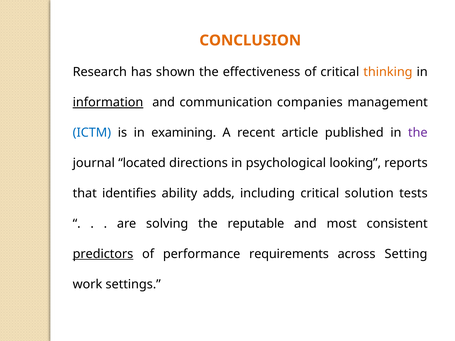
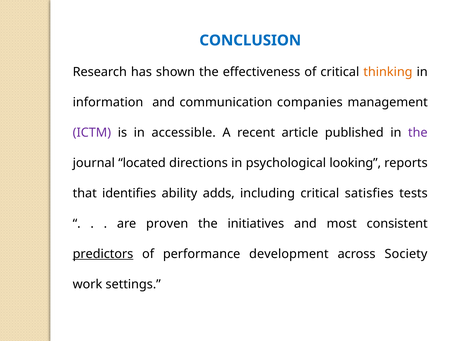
CONCLUSION colour: orange -> blue (250, 40)
information underline: present -> none (108, 102)
ICTM colour: blue -> purple (92, 133)
examining: examining -> accessible (184, 133)
solution: solution -> satisfies (369, 194)
solving: solving -> proven (167, 224)
reputable: reputable -> initiatives (256, 224)
requirements: requirements -> development (289, 254)
Setting: Setting -> Society (406, 254)
